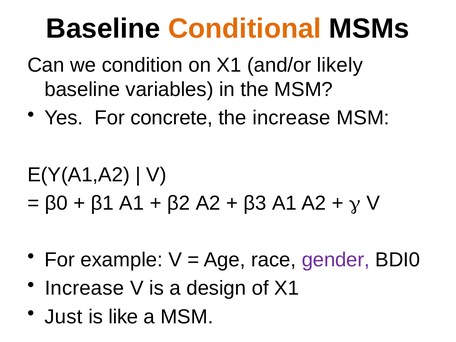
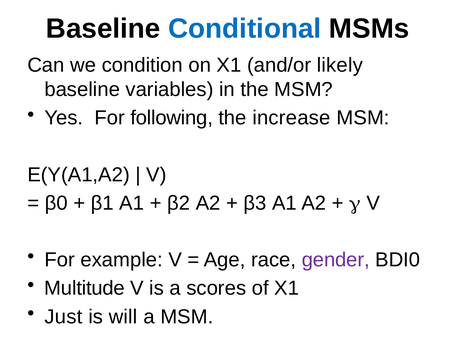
Conditional colour: orange -> blue (245, 29)
concrete: concrete -> following (172, 118)
Increase: Increase -> Multitude (85, 288)
design: design -> scores (216, 288)
like: like -> will (123, 317)
